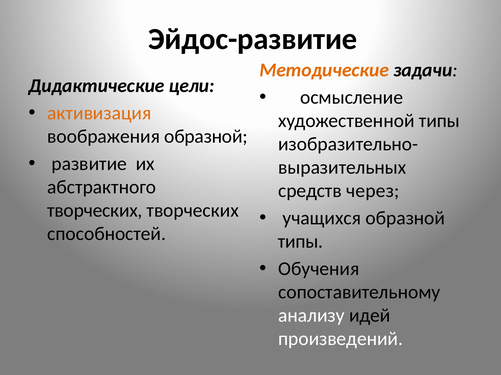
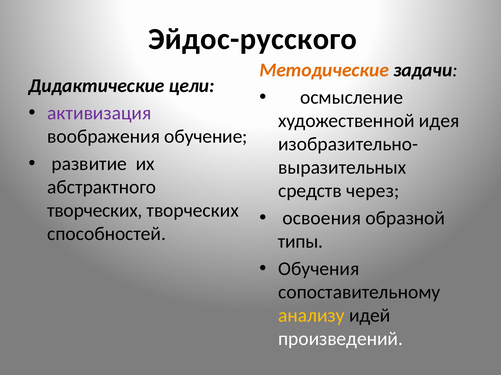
Эйдос-развитие: Эйдос-развитие -> Эйдос-русского (253, 39)
активизация colour: orange -> purple (99, 113)
художественной типы: типы -> идея (439, 121)
воображения образной: образной -> обучение (206, 137)
учащихся: учащихся -> освоения (322, 219)
анализу colour: white -> yellow (311, 316)
